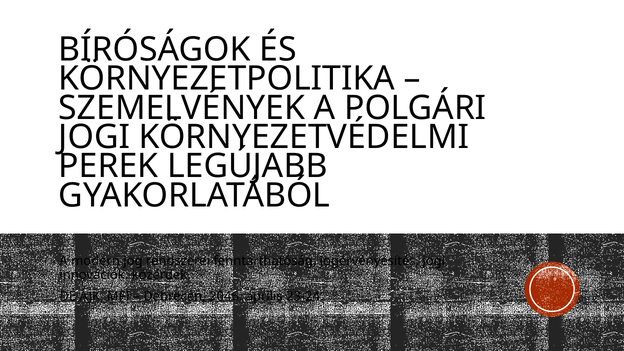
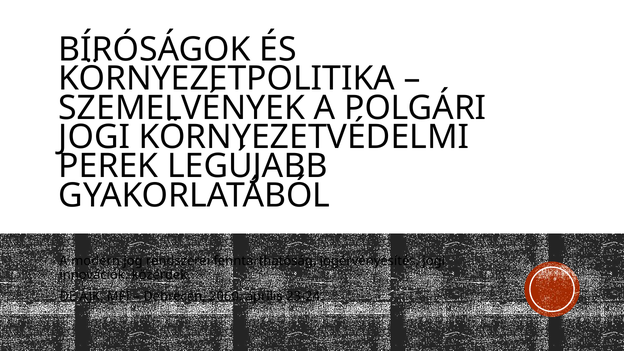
2046: 2046 -> 2060 (226, 297)
